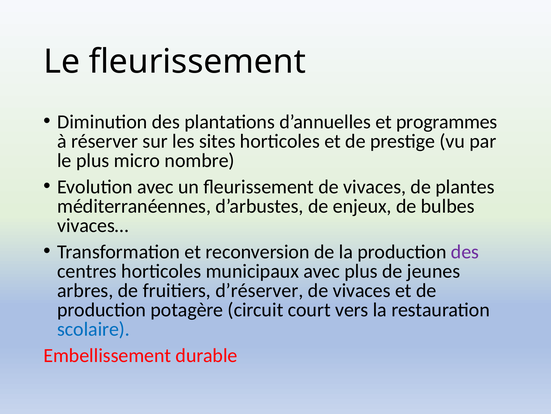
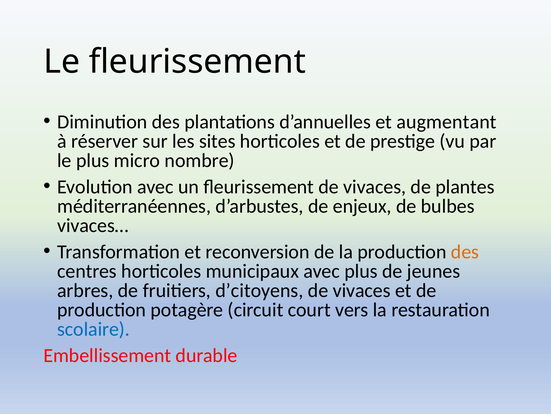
programmes: programmes -> augmentant (447, 122)
des colour: purple -> orange (465, 251)
d’réserver: d’réserver -> d’citoyens (259, 290)
